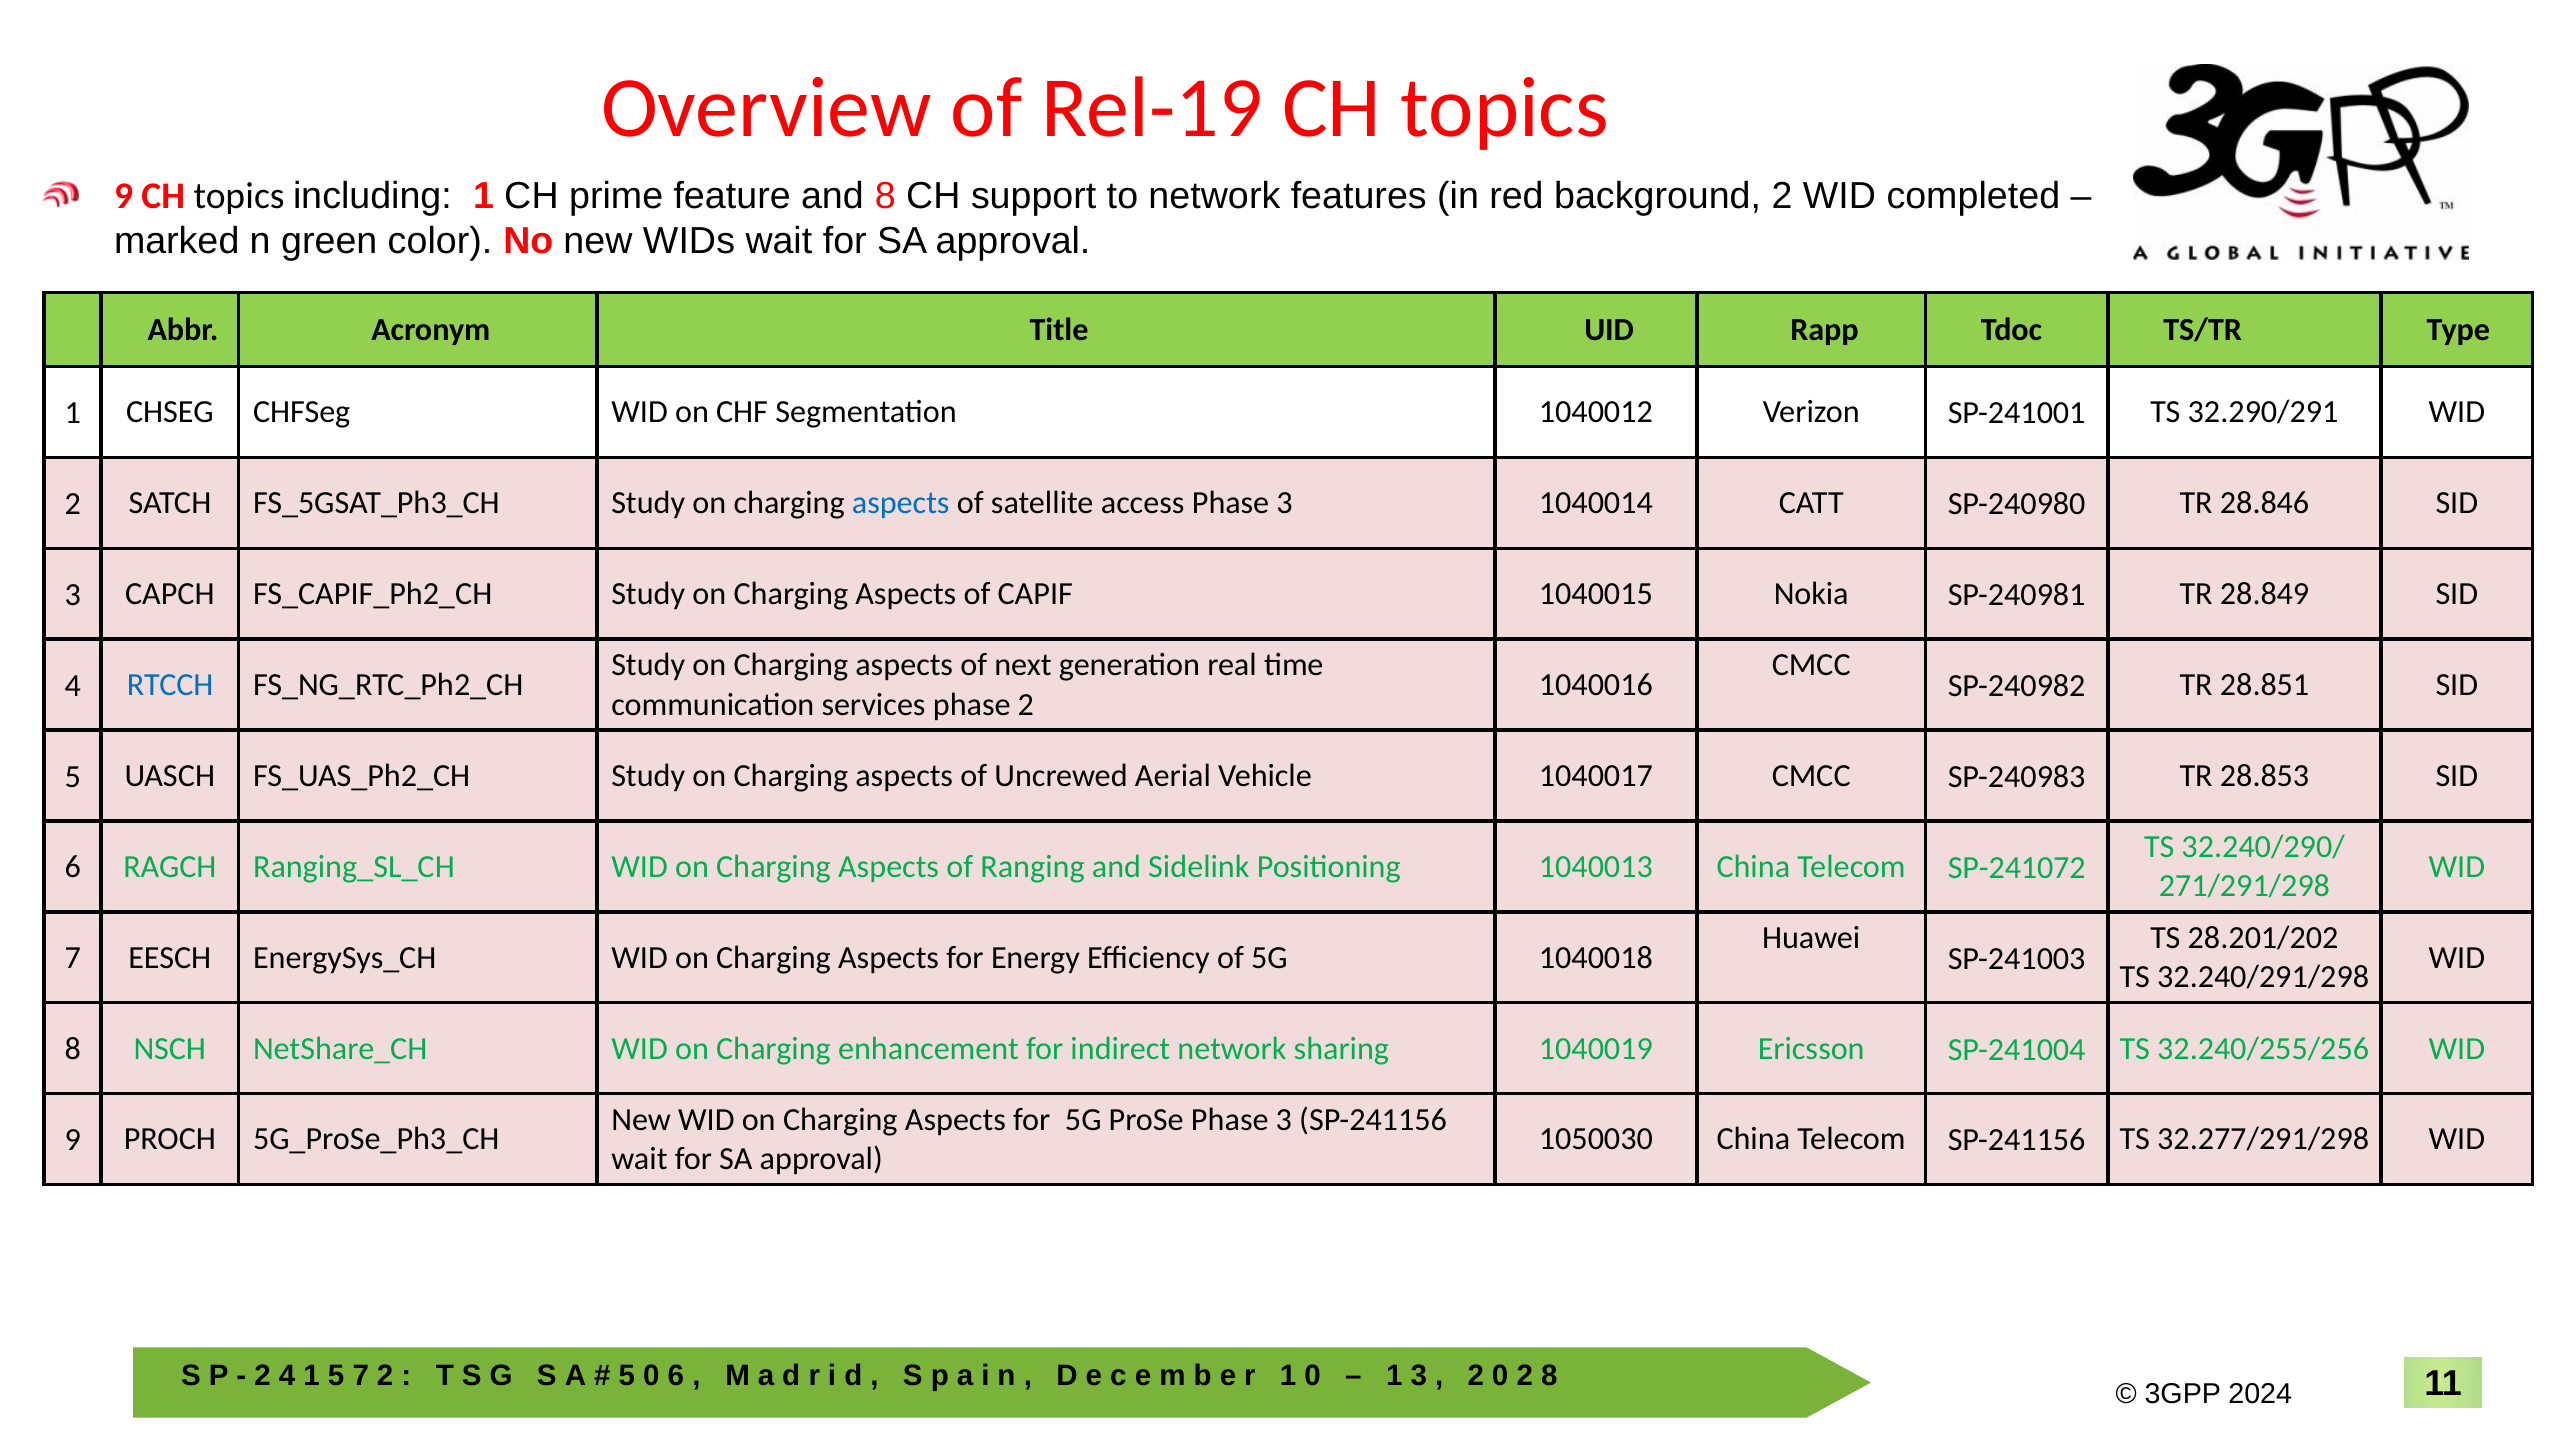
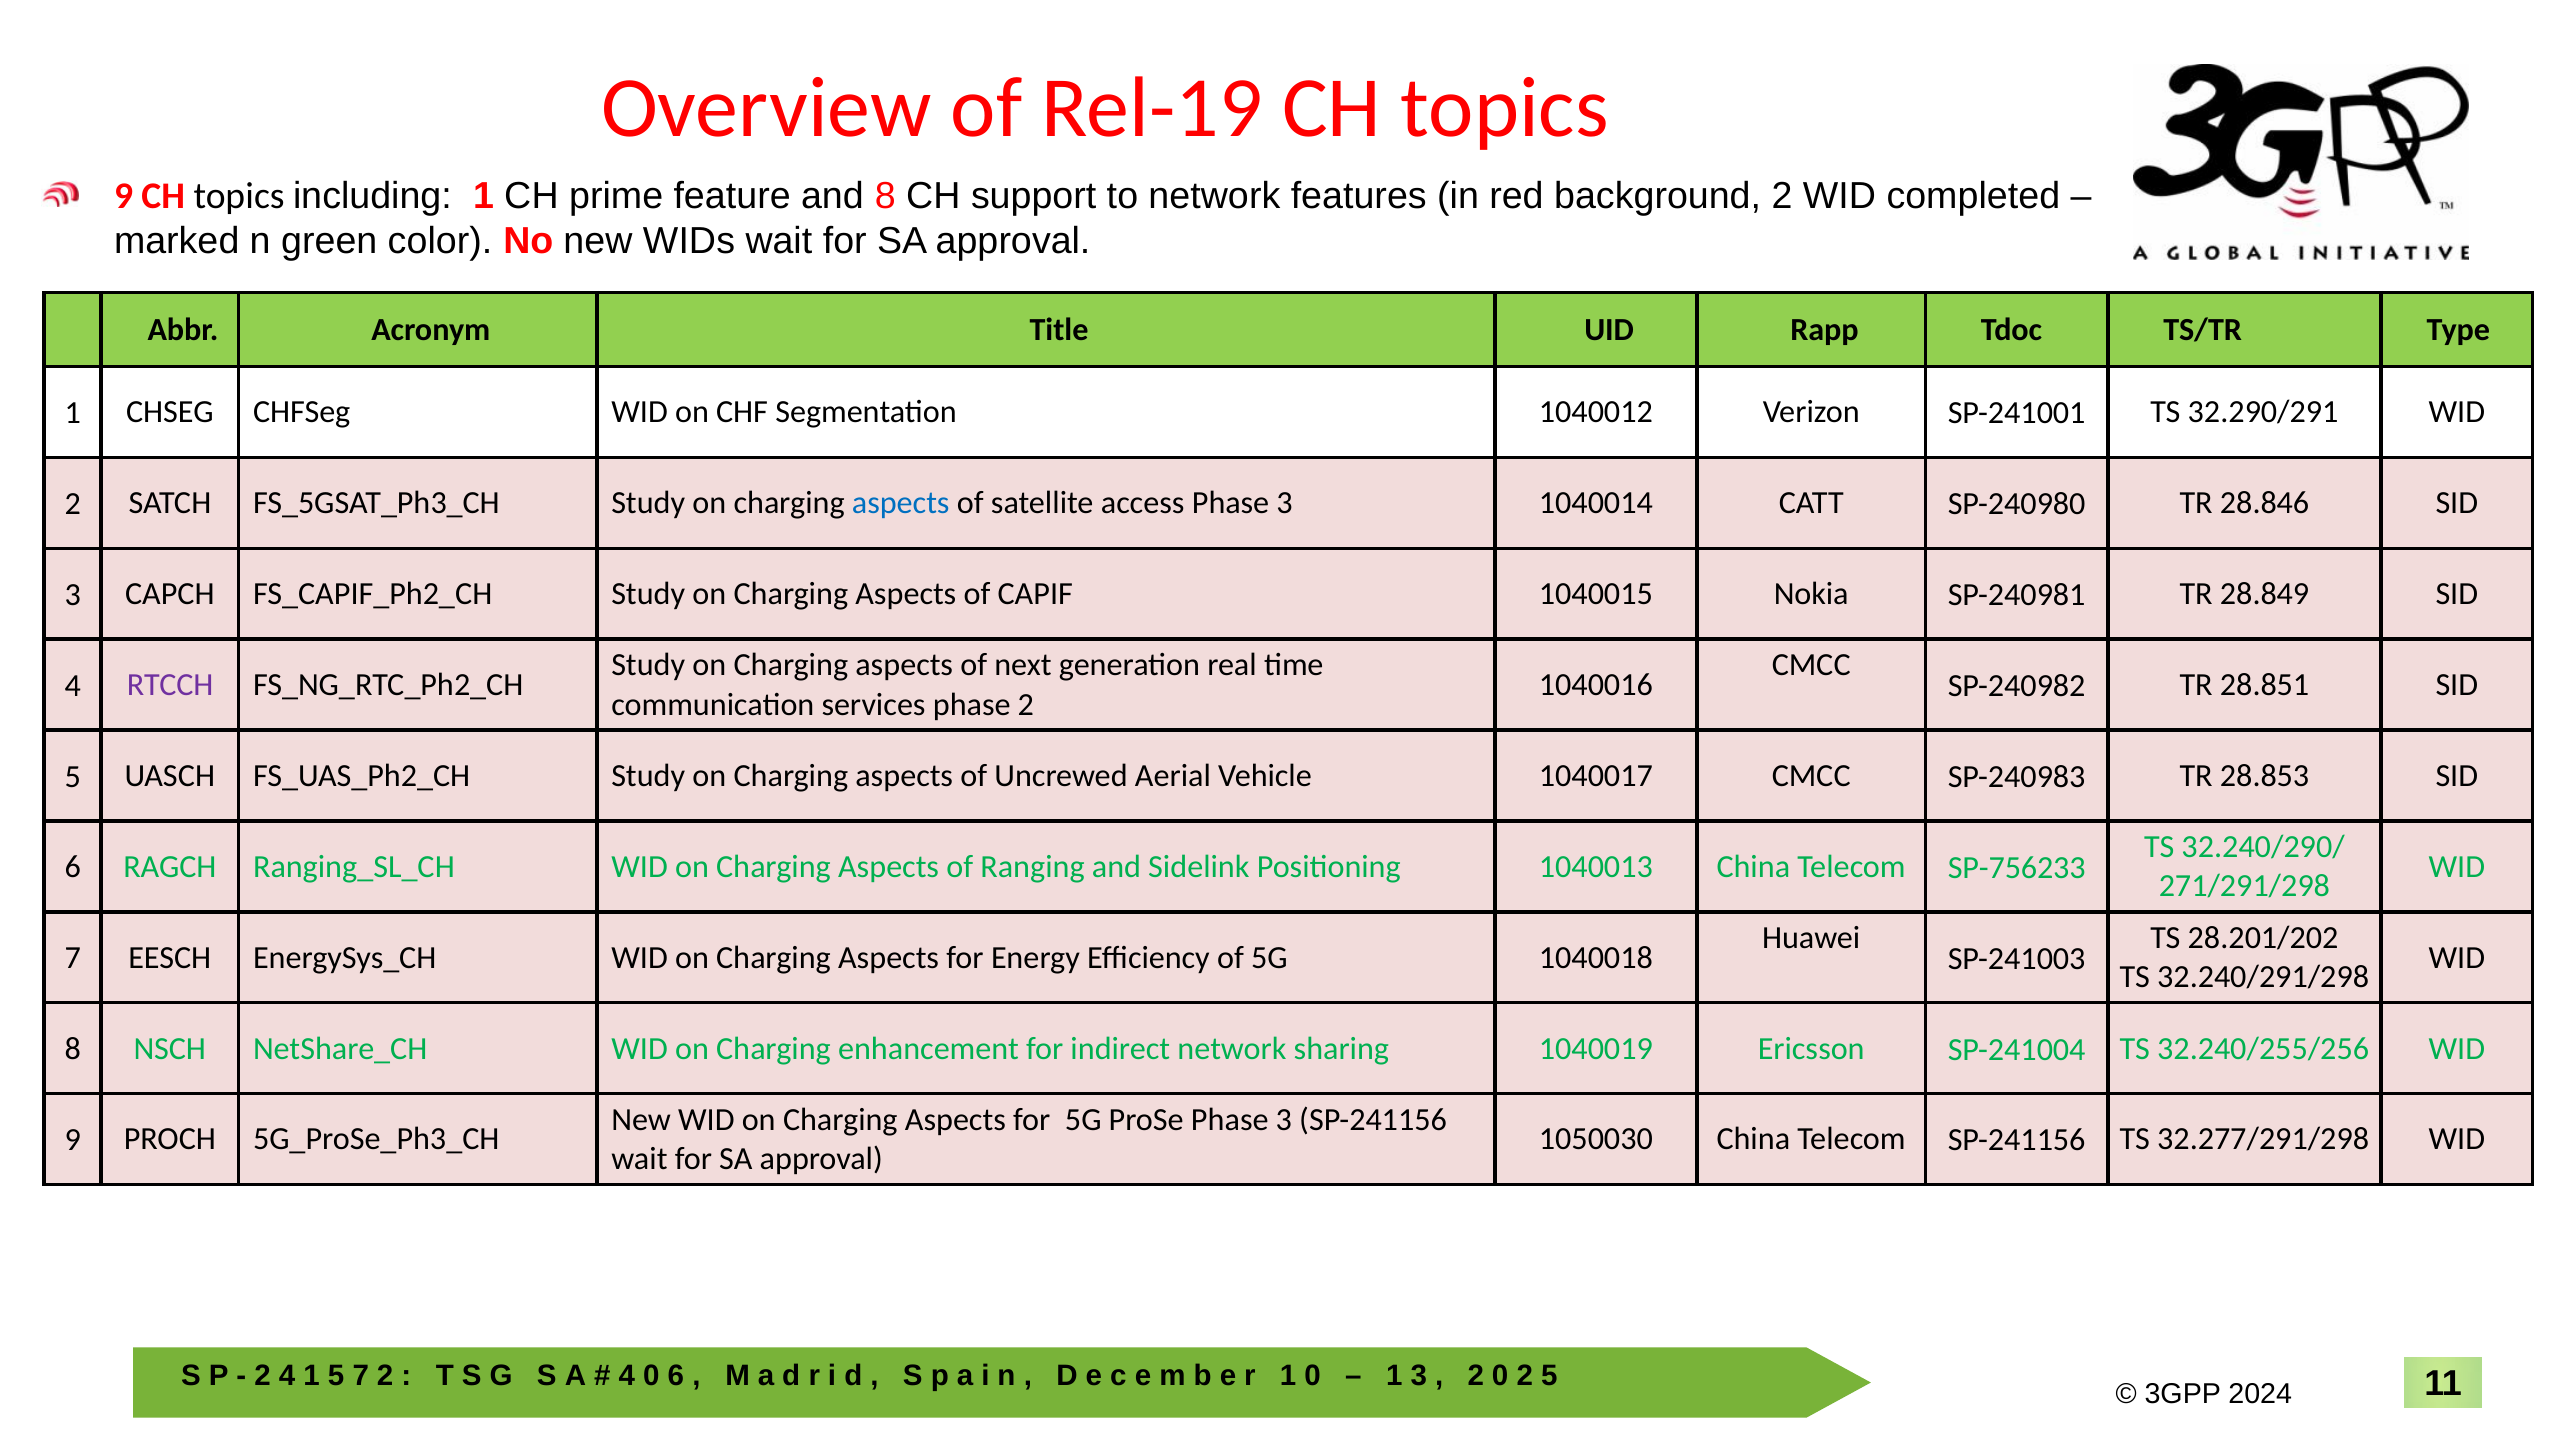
RTCCH colour: blue -> purple (170, 685)
SP-241072: SP-241072 -> SP-756233 (2017, 868)
5: 5 -> 4 (627, 1376)
2 8: 8 -> 5 (1549, 1376)
